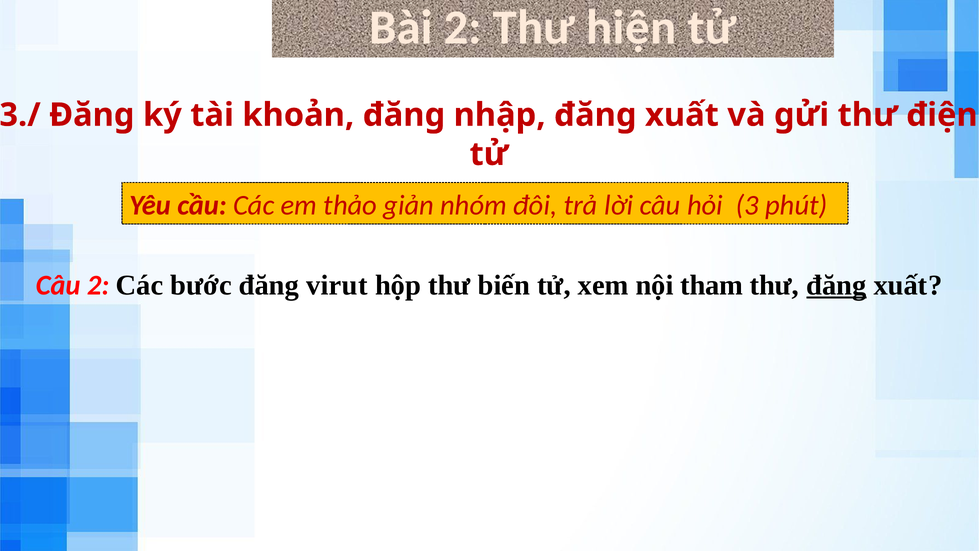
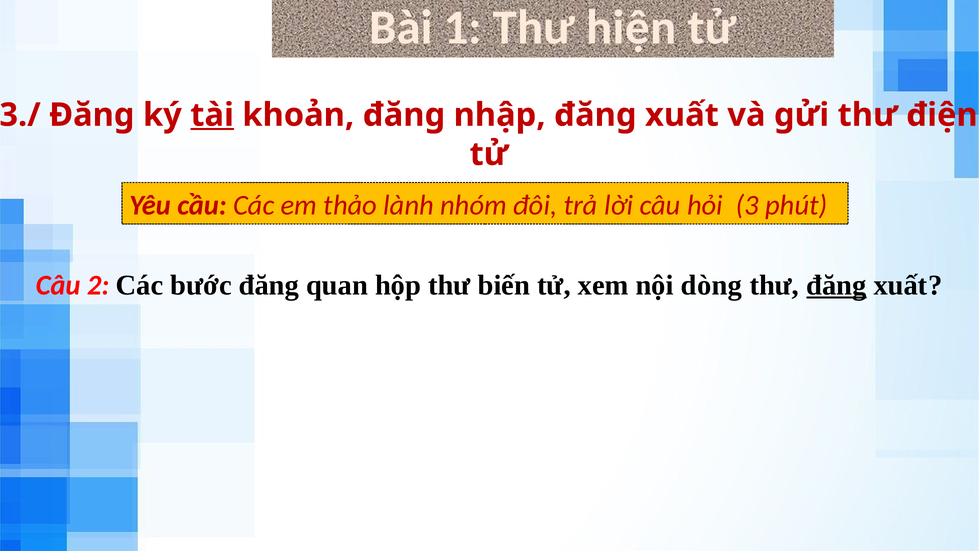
Bài 2: 2 -> 1 (463, 28)
tài underline: none -> present (212, 115)
giản: giản -> lành (409, 205)
virut: virut -> quan (337, 285)
tham: tham -> dòng (712, 285)
